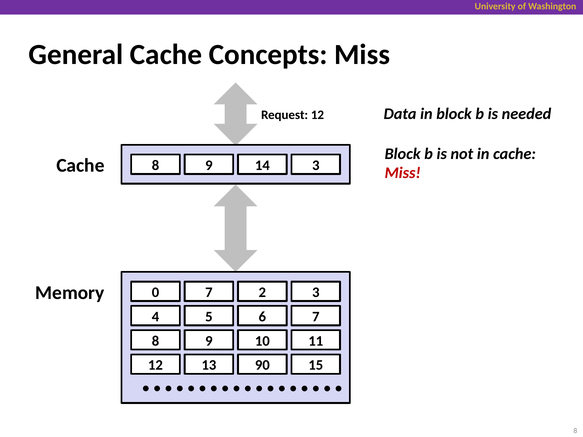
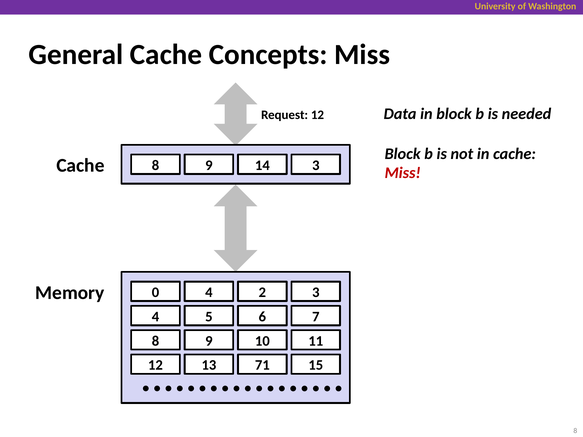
0 7: 7 -> 4 (209, 293)
90: 90 -> 71 (262, 365)
